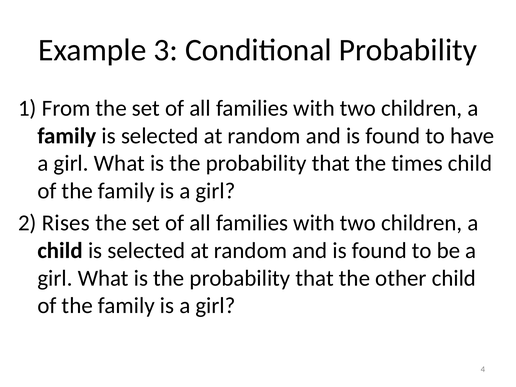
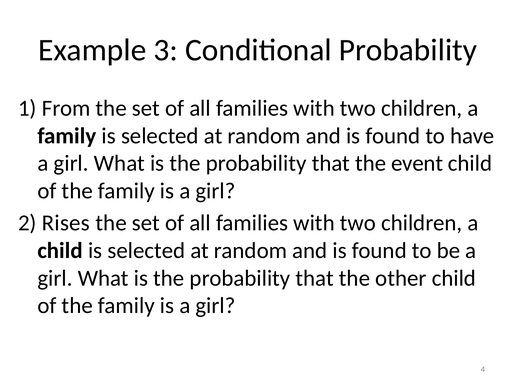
times: times -> event (417, 163)
